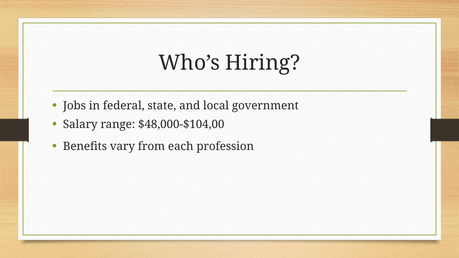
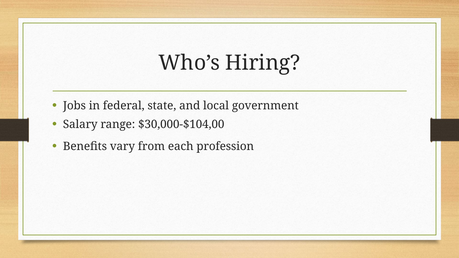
$48,000-$104,00: $48,000-$104,00 -> $30,000-$104,00 (181, 125)
